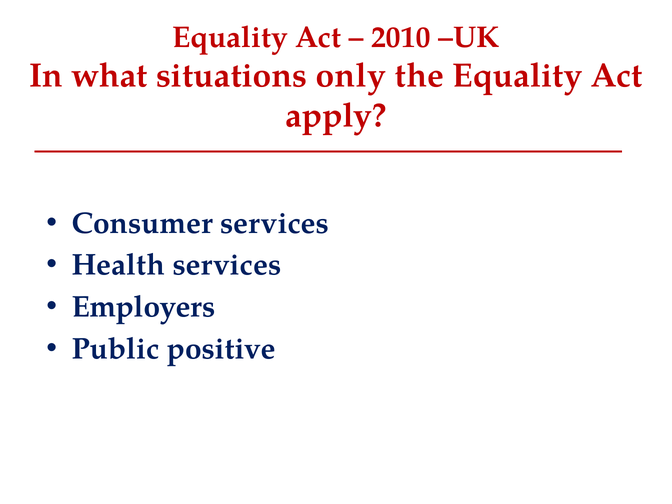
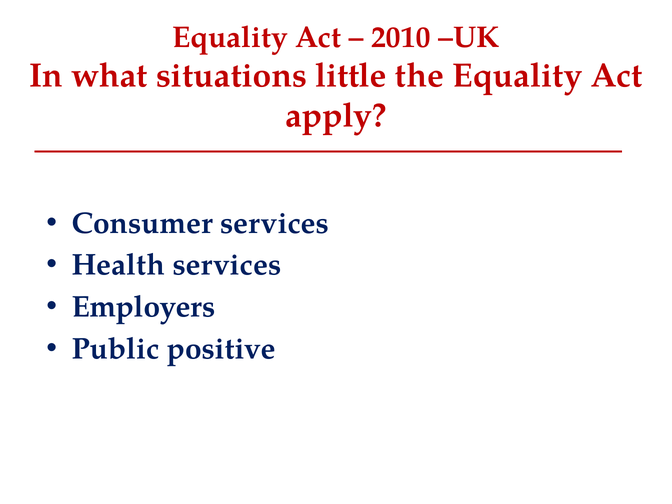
only: only -> little (351, 76)
